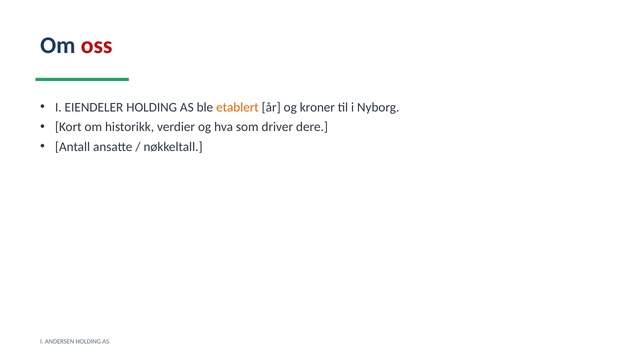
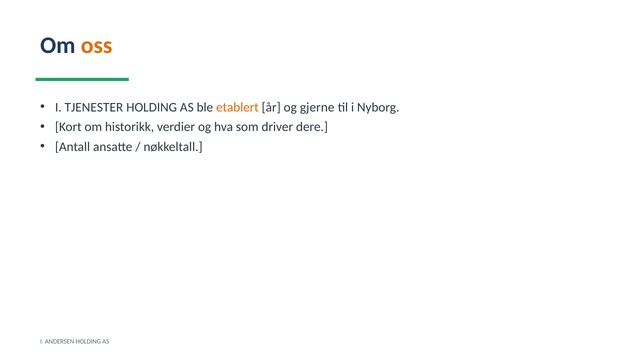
oss colour: red -> orange (97, 45)
EIENDELER: EIENDELER -> TJENESTER (94, 107)
kroner: kroner -> gjerne (317, 107)
